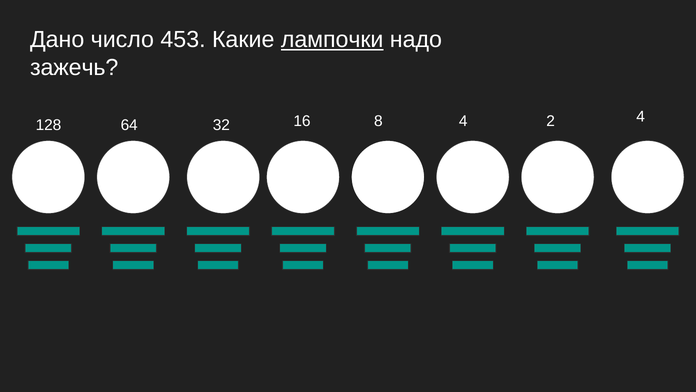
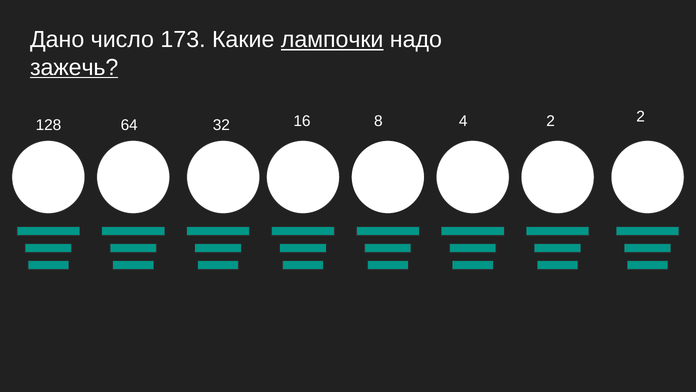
453: 453 -> 173 (183, 40)
зажечь underline: none -> present (74, 67)
2 4: 4 -> 2 (641, 116)
